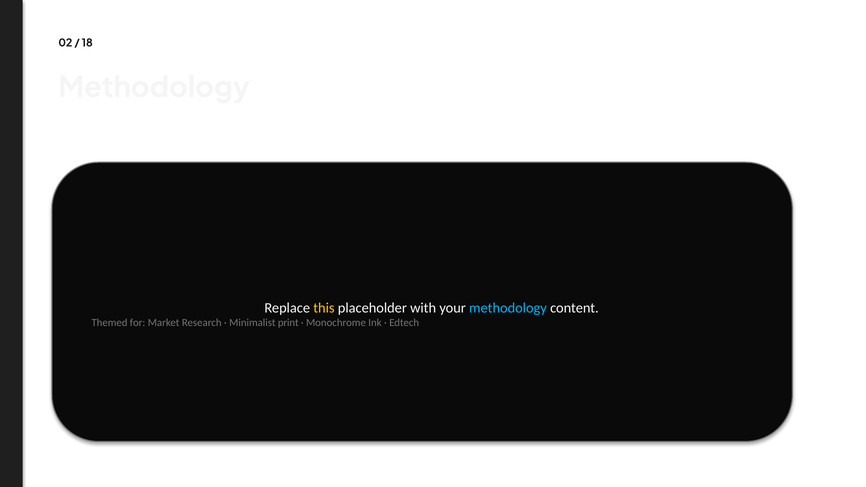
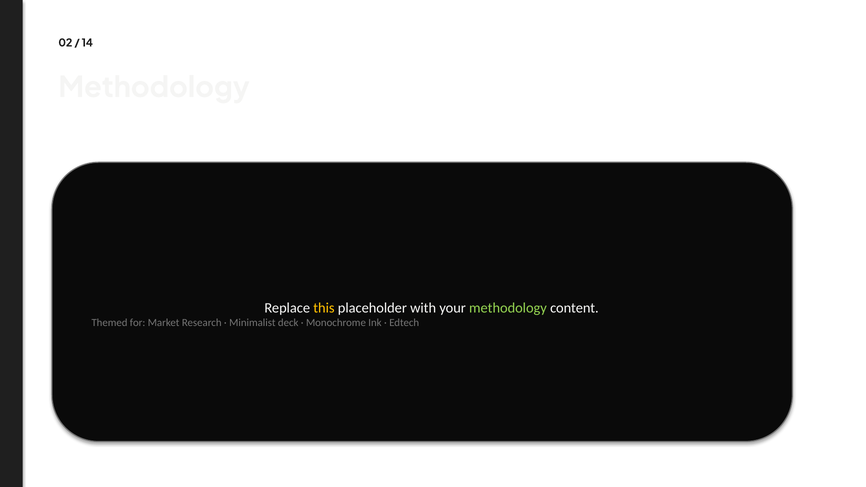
18: 18 -> 14 (87, 43)
methodology colour: light blue -> light green (508, 308)
print: print -> deck (288, 323)
